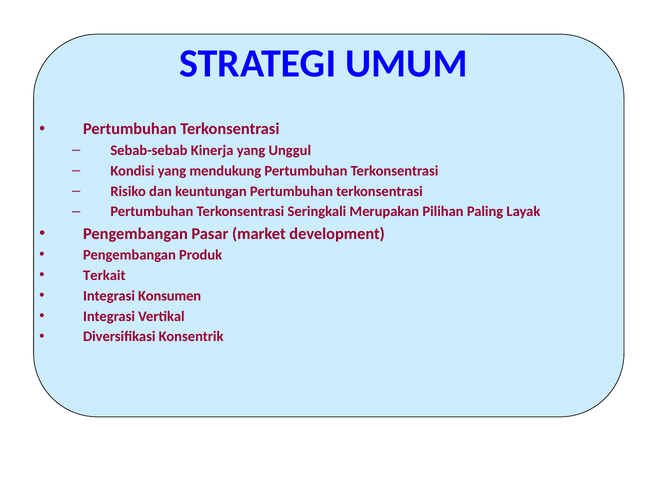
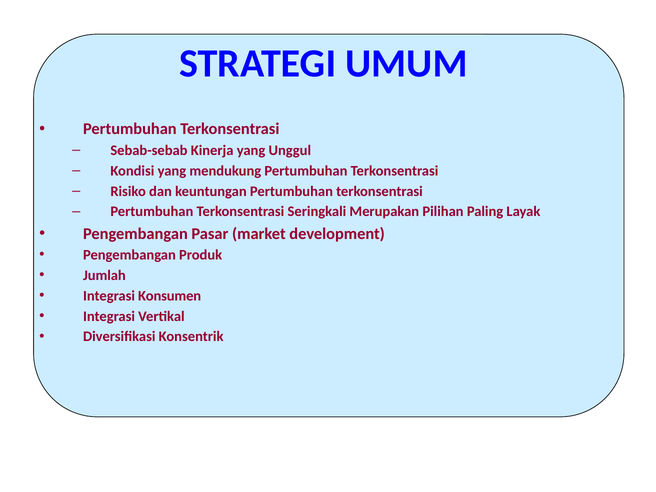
Terkait: Terkait -> Jumlah (104, 275)
